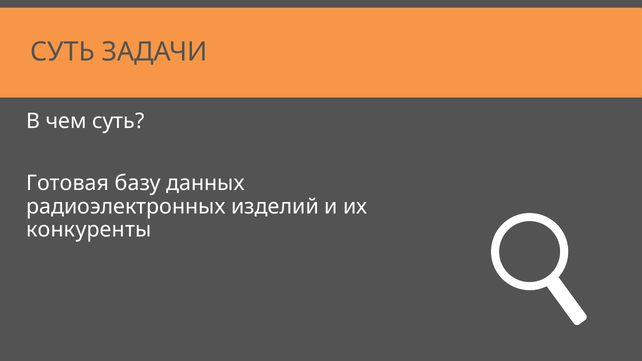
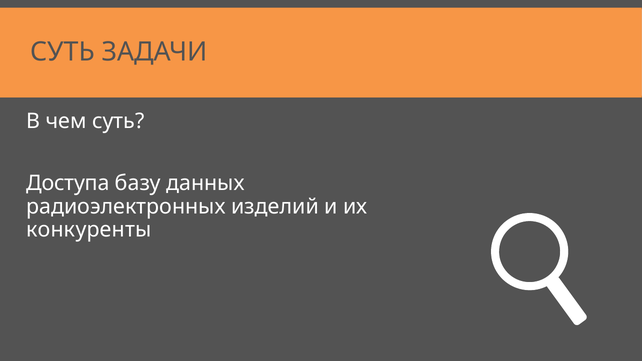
Готовая: Готовая -> Доступа (68, 183)
